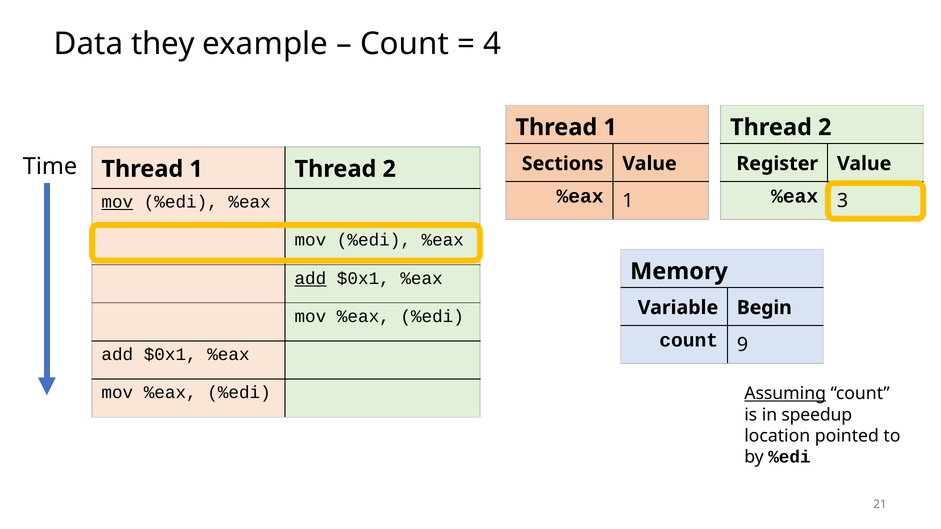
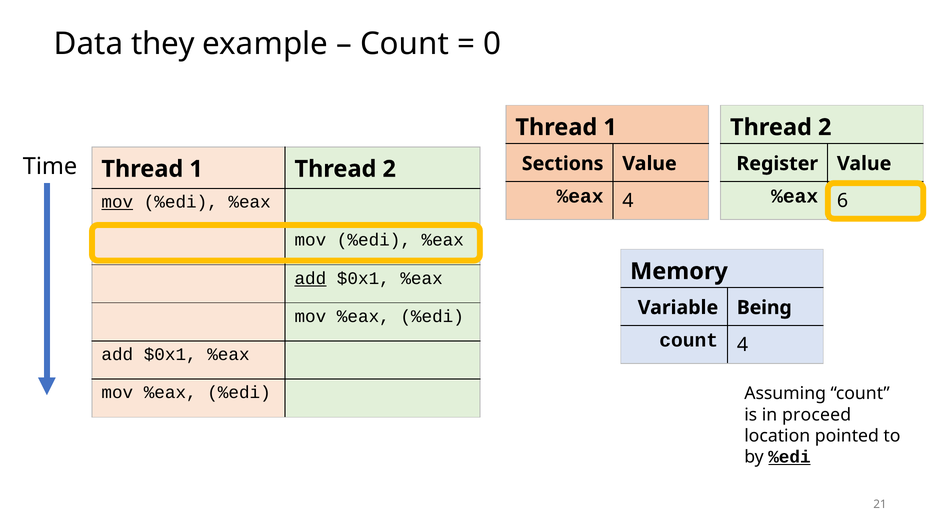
4: 4 -> 0 (492, 44)
%eax 1: 1 -> 4 (628, 201)
3: 3 -> 6 (843, 201)
Begin: Begin -> Being (764, 308)
count 9: 9 -> 4 (743, 345)
Assuming underline: present -> none (785, 394)
speedup: speedup -> proceed (817, 415)
%edi underline: none -> present (789, 457)
